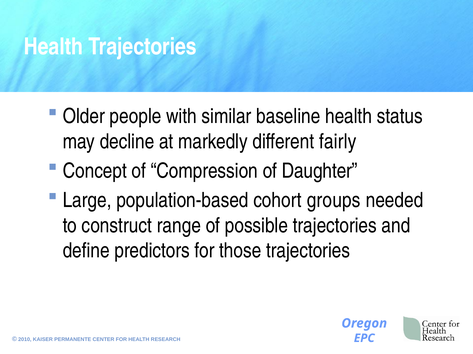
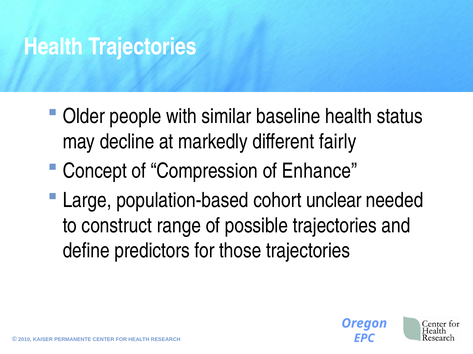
Daughter: Daughter -> Enhance (320, 171)
groups: groups -> unclear (334, 201)
